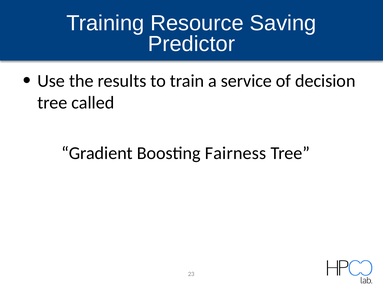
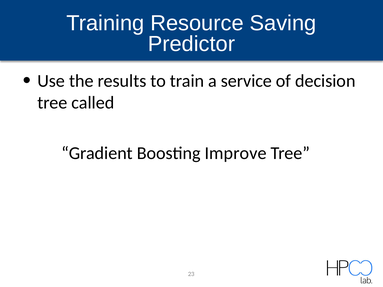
Fairness: Fairness -> Improve (236, 153)
